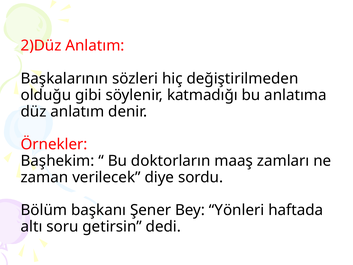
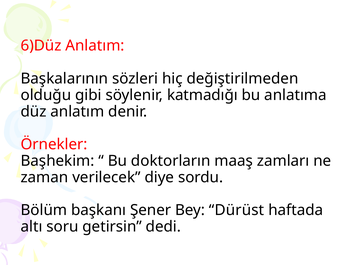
2)Düz: 2)Düz -> 6)Düz (41, 46)
Yönleri: Yönleri -> Dürüst (237, 210)
